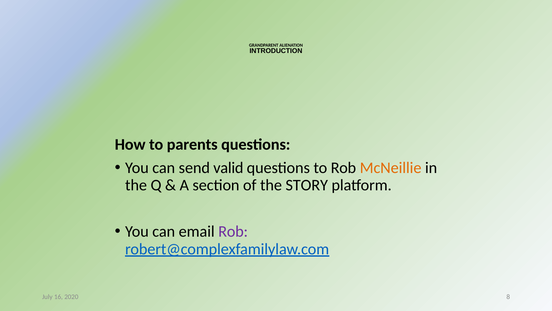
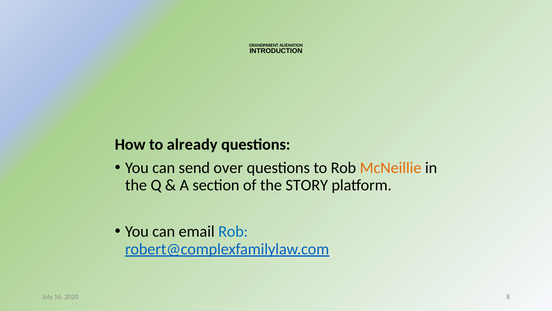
parents: parents -> already (192, 144)
valid: valid -> over (228, 167)
Rob colour: purple -> blue (233, 231)
